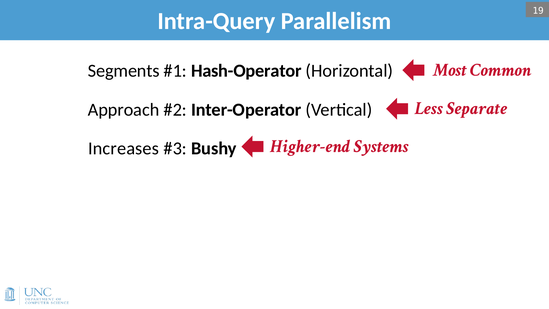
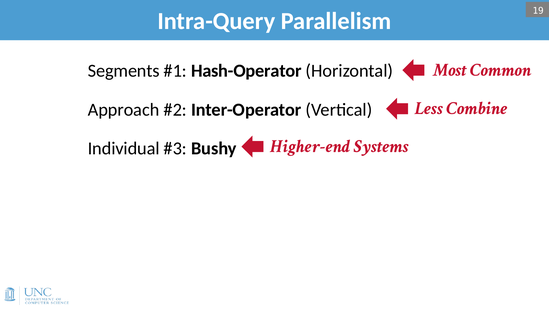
Separate: Separate -> Combine (477, 108)
Increases: Increases -> Individual (124, 148)
